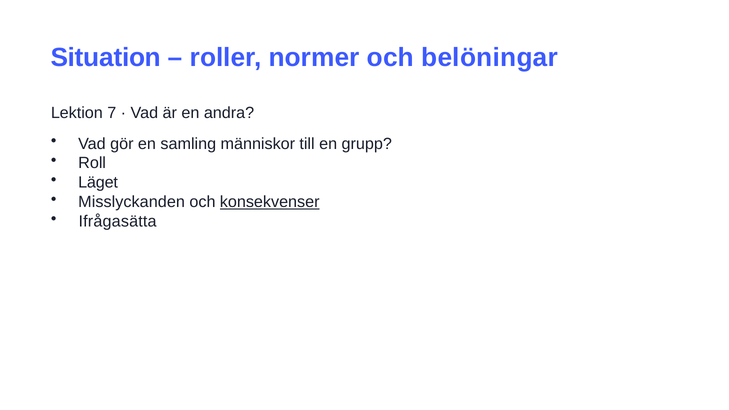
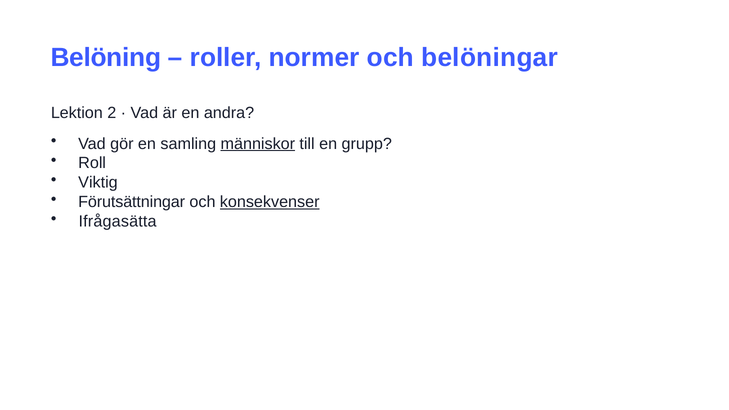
Situation: Situation -> Belöning (106, 58)
7: 7 -> 2 (112, 113)
människor underline: none -> present (258, 144)
Läget: Läget -> Viktig (98, 183)
Misslyckanden: Misslyckanden -> Förutsättningar (132, 202)
